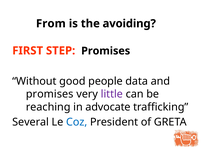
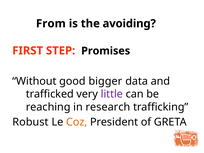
people: people -> bigger (105, 81)
promises: promises -> trafficked (50, 94)
advocate: advocate -> research (108, 107)
Several: Several -> Robust (30, 122)
Coz colour: blue -> orange (77, 122)
